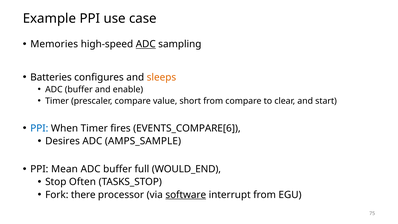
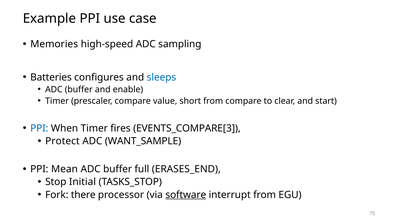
ADC underline: present -> none (146, 44)
sleeps colour: orange -> blue (161, 77)
EVENTS_COMPARE[6: EVENTS_COMPARE[6 -> EVENTS_COMPARE[3 (187, 128)
Desires: Desires -> Protect (62, 141)
AMPS_SAMPLE: AMPS_SAMPLE -> WANT_SAMPLE (143, 141)
WOULD_END: WOULD_END -> ERASES_END (186, 169)
Often: Often -> Initial (82, 182)
